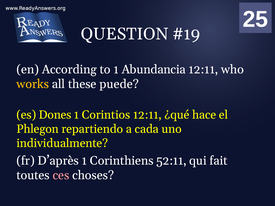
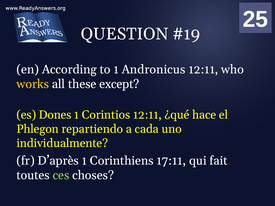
Abundancia: Abundancia -> Andronicus (154, 70)
puede: puede -> except (119, 84)
52:11: 52:11 -> 17:11 (171, 161)
ces colour: pink -> light green (61, 175)
